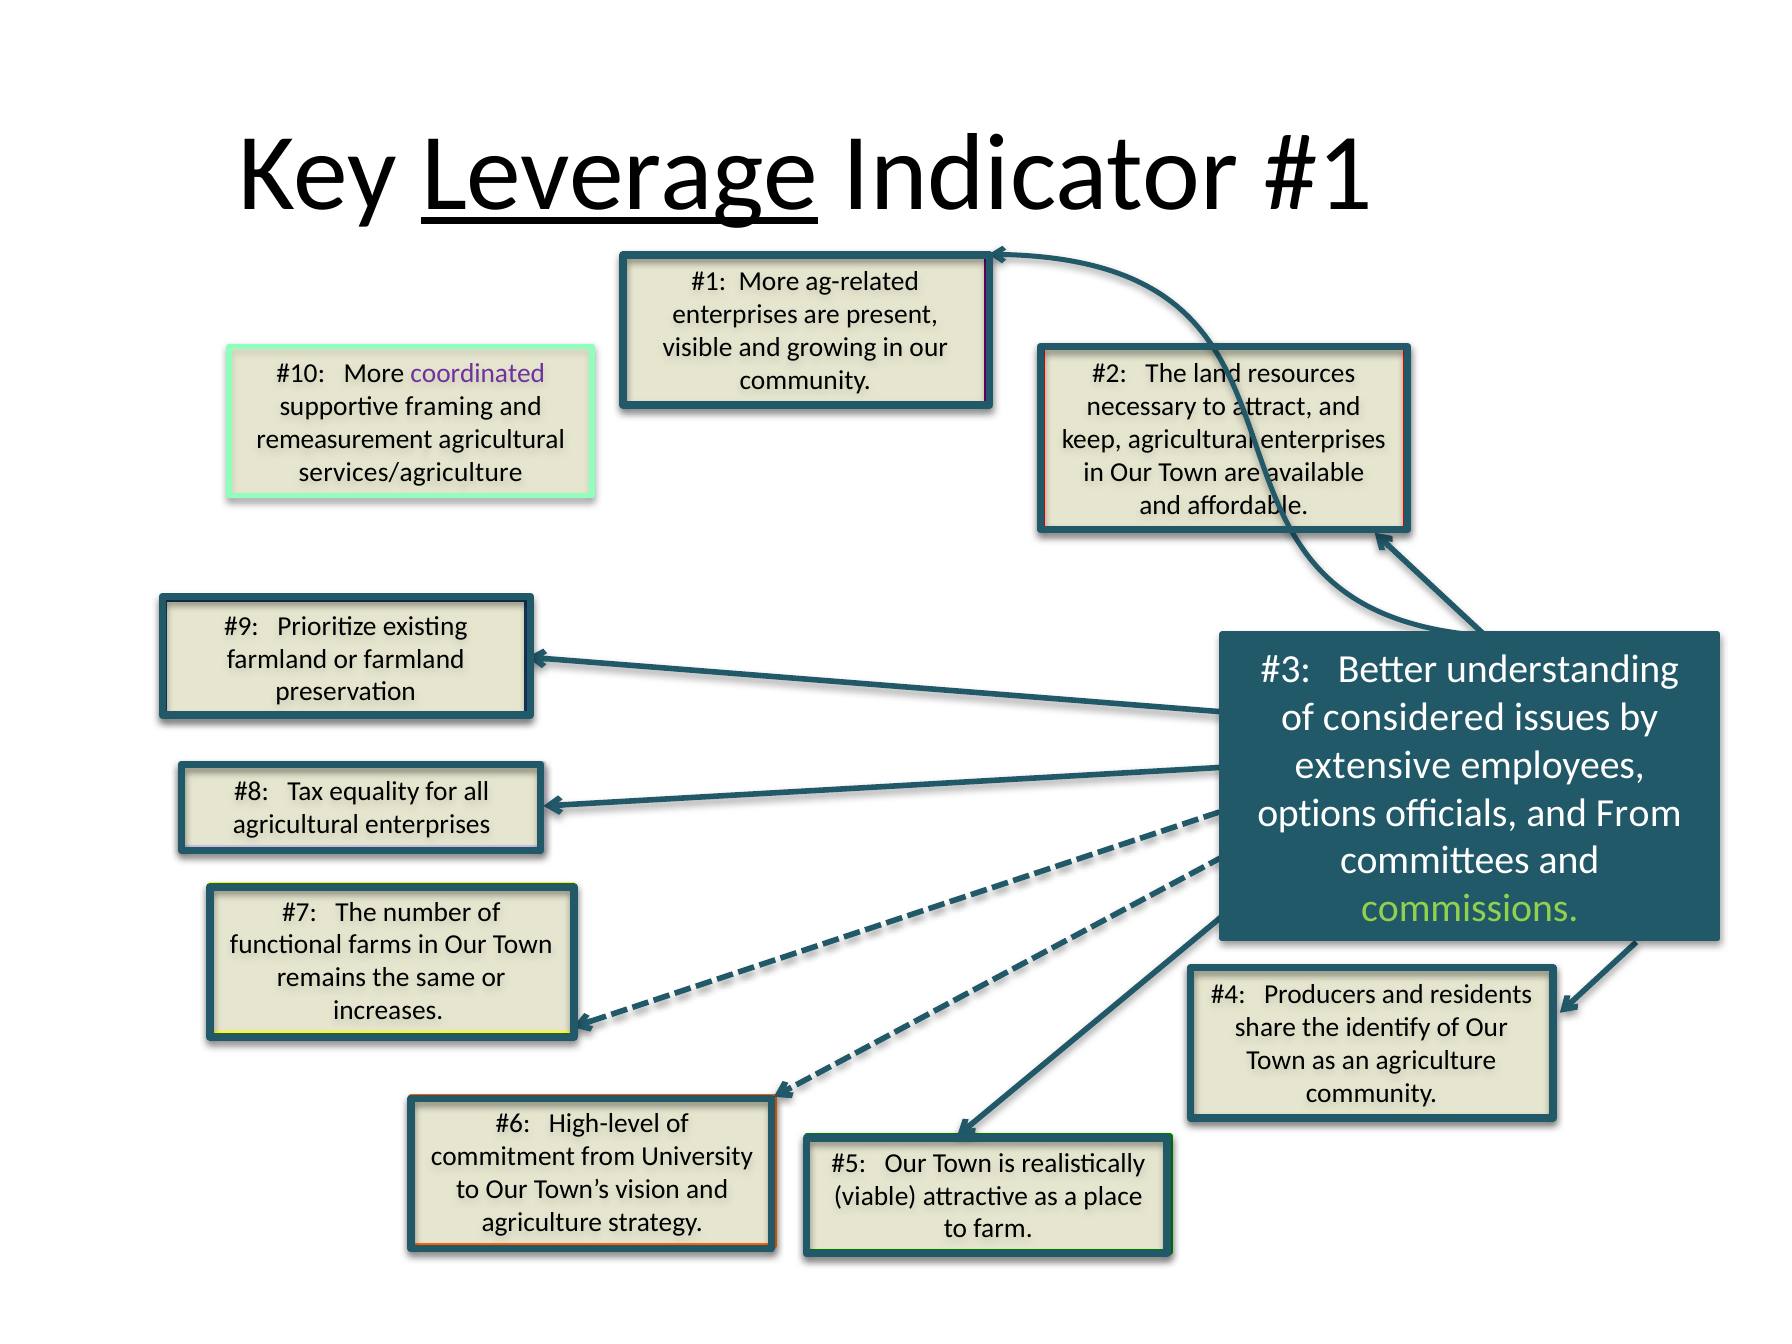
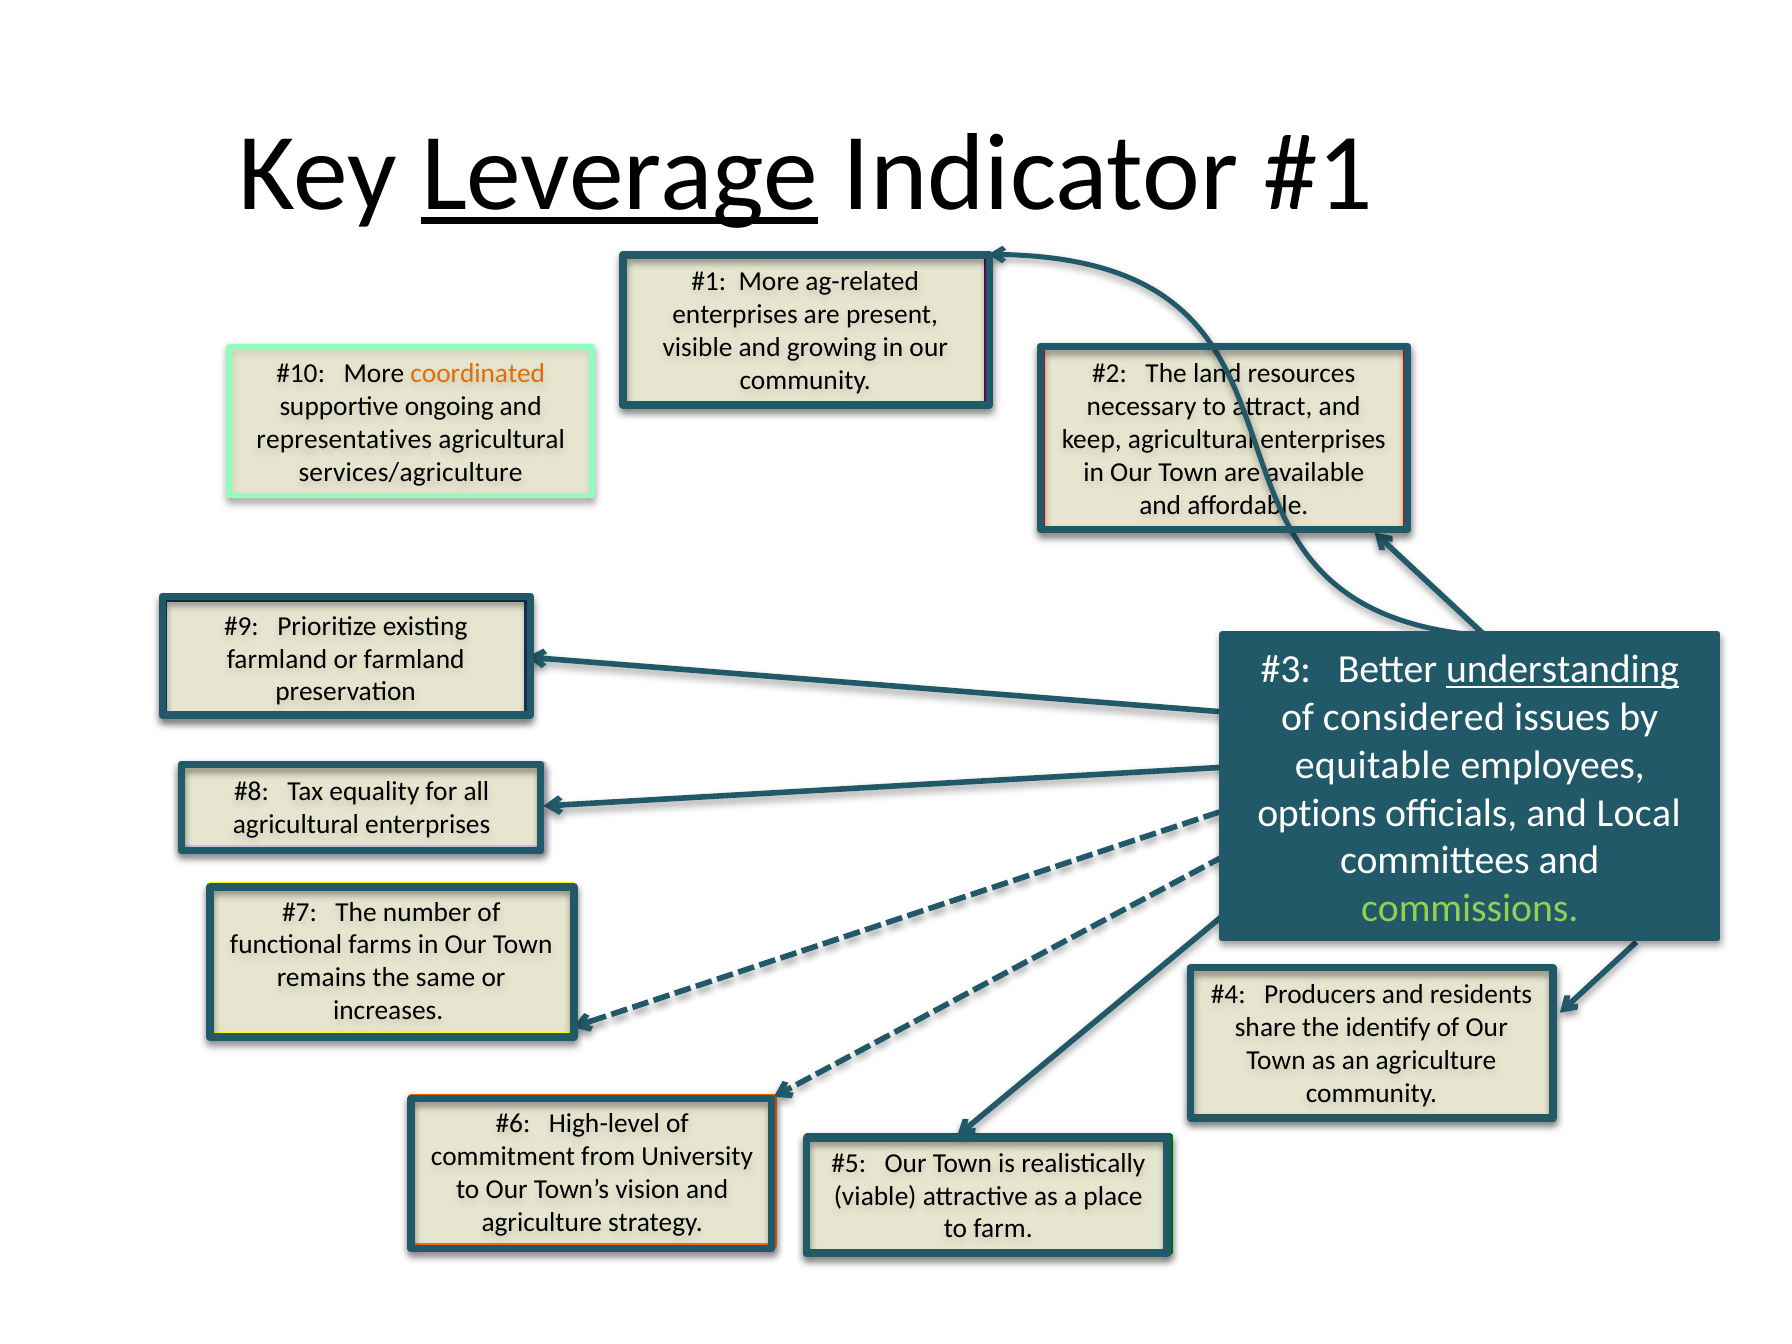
coordinated colour: purple -> orange (478, 374)
framing: framing -> ongoing (449, 407)
remeasurement: remeasurement -> representatives (344, 439)
understanding underline: none -> present (1563, 670)
extensive: extensive -> equitable (1373, 765)
and From: From -> Local (1639, 813)
